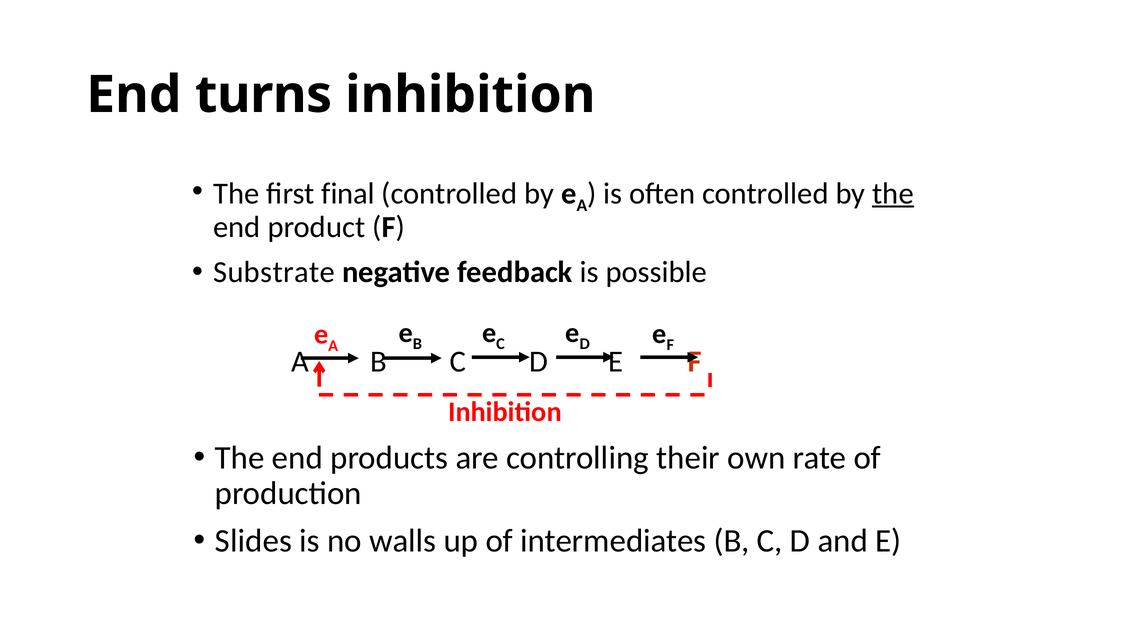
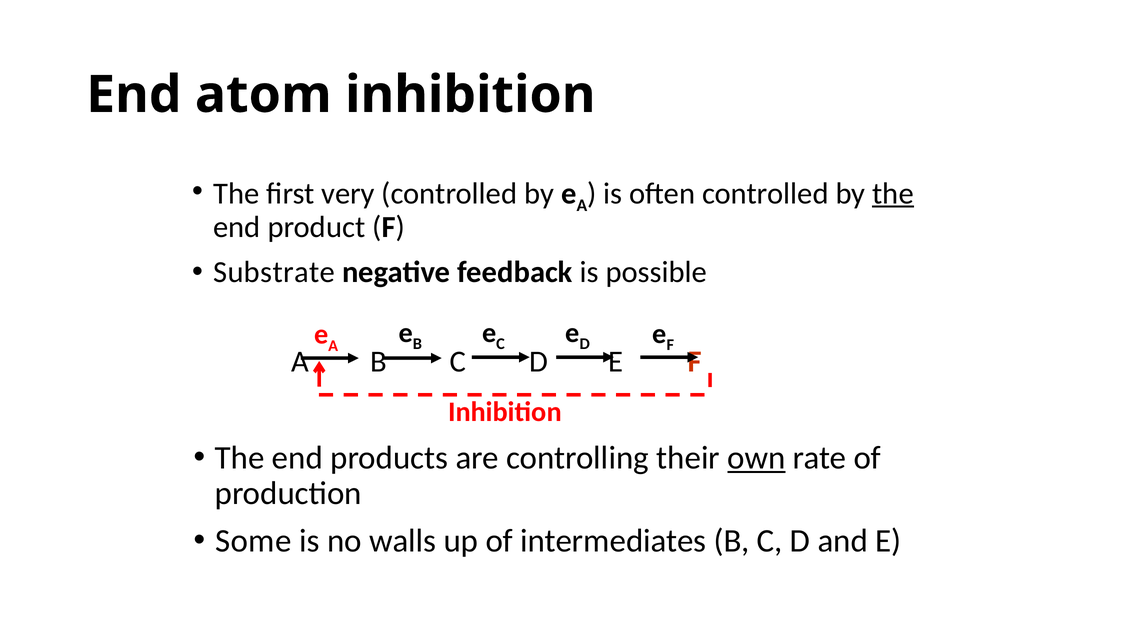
turns: turns -> atom (263, 95)
final: final -> very (348, 194)
own underline: none -> present (756, 458)
Slides: Slides -> Some (253, 541)
